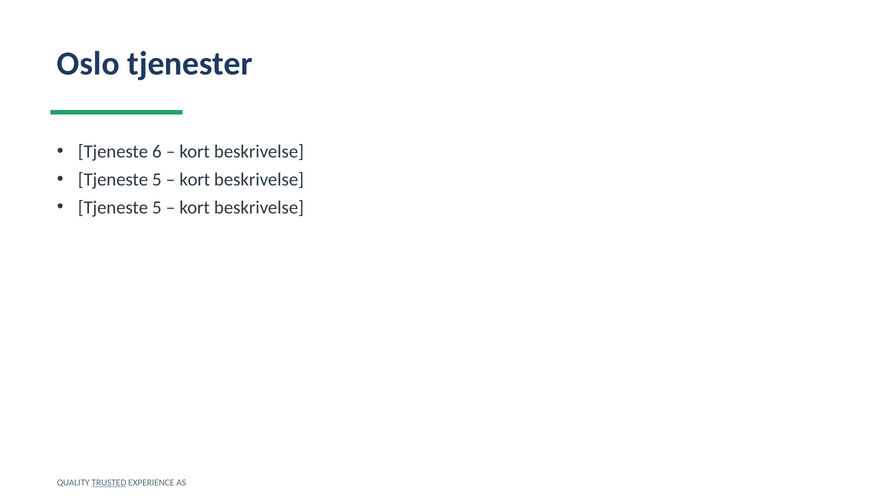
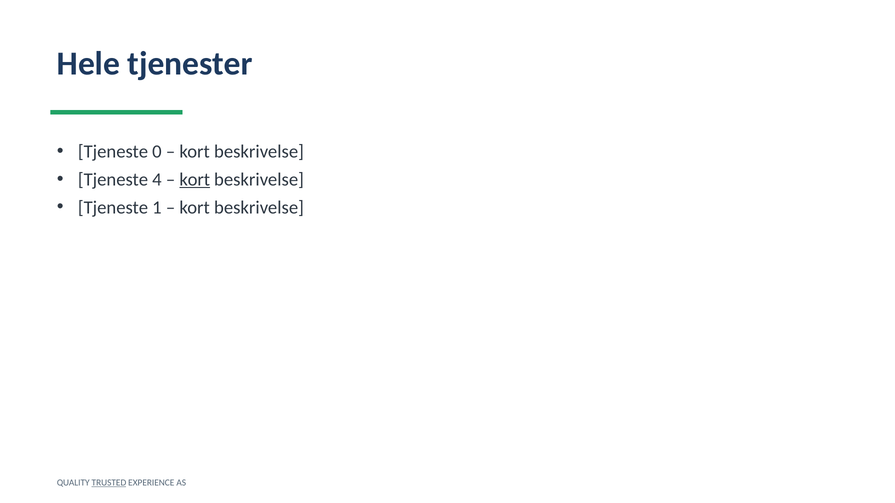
Oslo: Oslo -> Hele (88, 64)
6: 6 -> 0 (157, 152)
5: 5 -> 4 (157, 180)
kort underline: none -> present (195, 180)
5: 5 -> 1 (157, 208)
